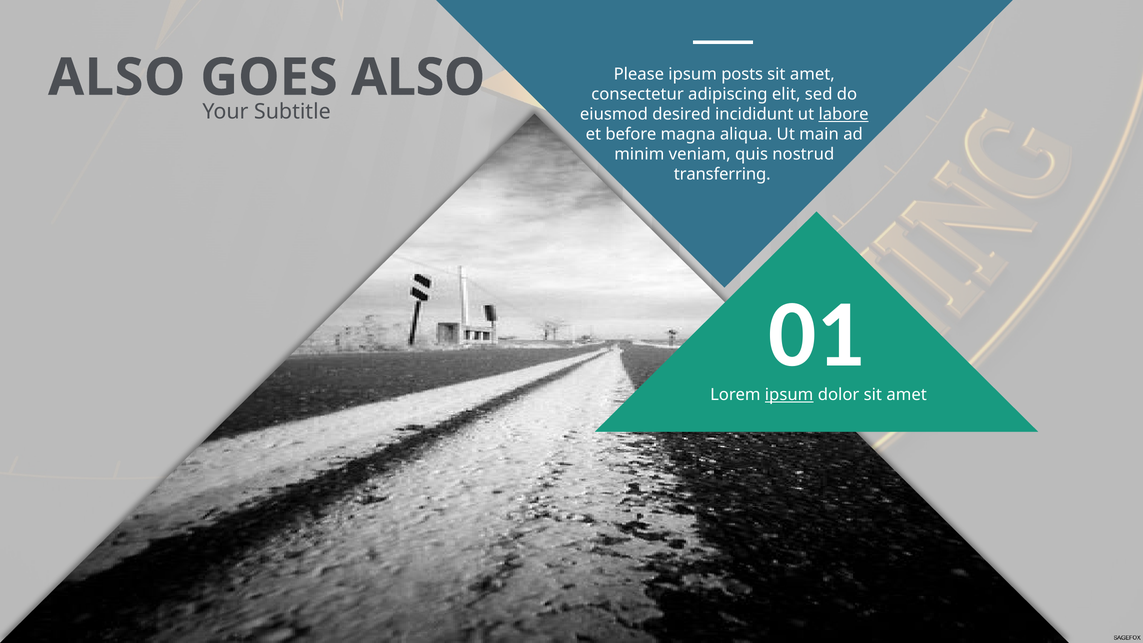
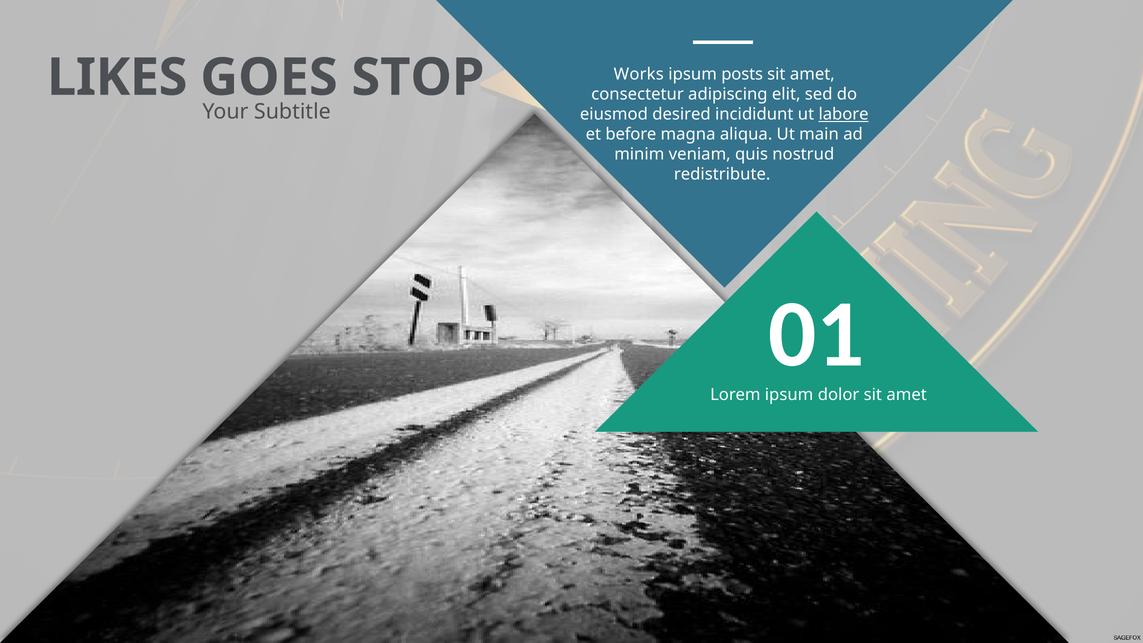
ALSO: ALSO -> LIKES (117, 78)
ALSO: ALSO -> STOP (418, 78)
Please: Please -> Works (639, 74)
transferring: transferring -> redistribute (722, 174)
ipsum underline: present -> none (789, 395)
